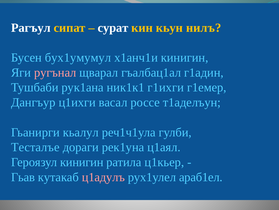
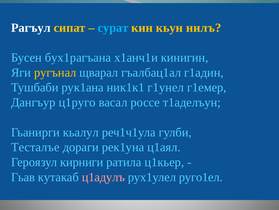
сурат colour: white -> light blue (113, 28)
бух1умумул: бух1умумул -> бух1рагъана (78, 57)
ругънал colour: pink -> yellow (55, 72)
г1ихги: г1ихги -> г1унел (166, 87)
ц1ихги: ц1ихги -> ц1руго (77, 102)
Героязул кинигин: кинигин -> кирниги (82, 162)
араб1ел: араб1ел -> руго1ел (201, 176)
